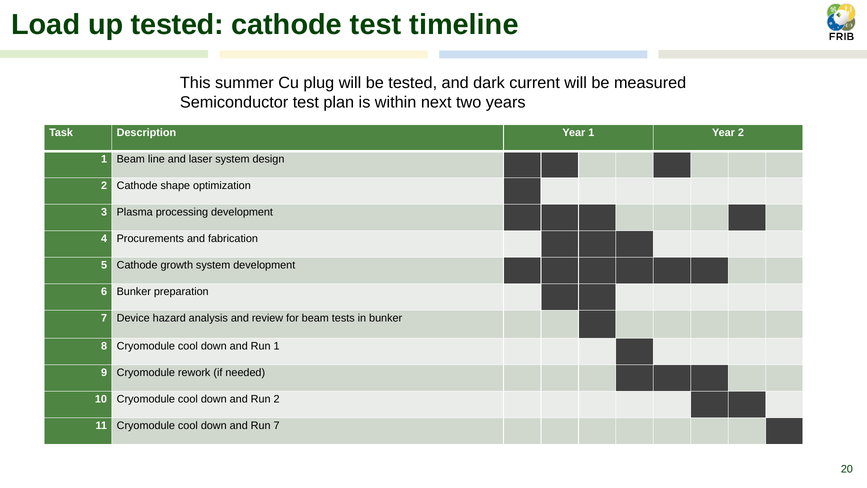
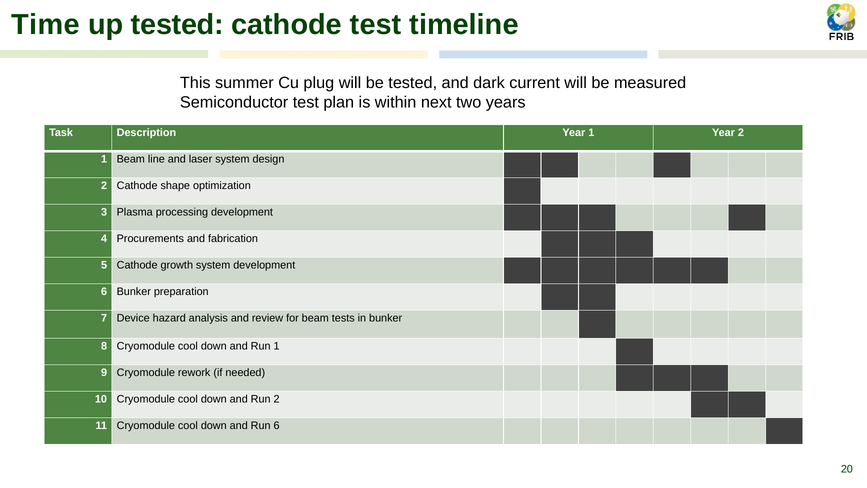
Load: Load -> Time (46, 25)
Run 7: 7 -> 6 (277, 426)
